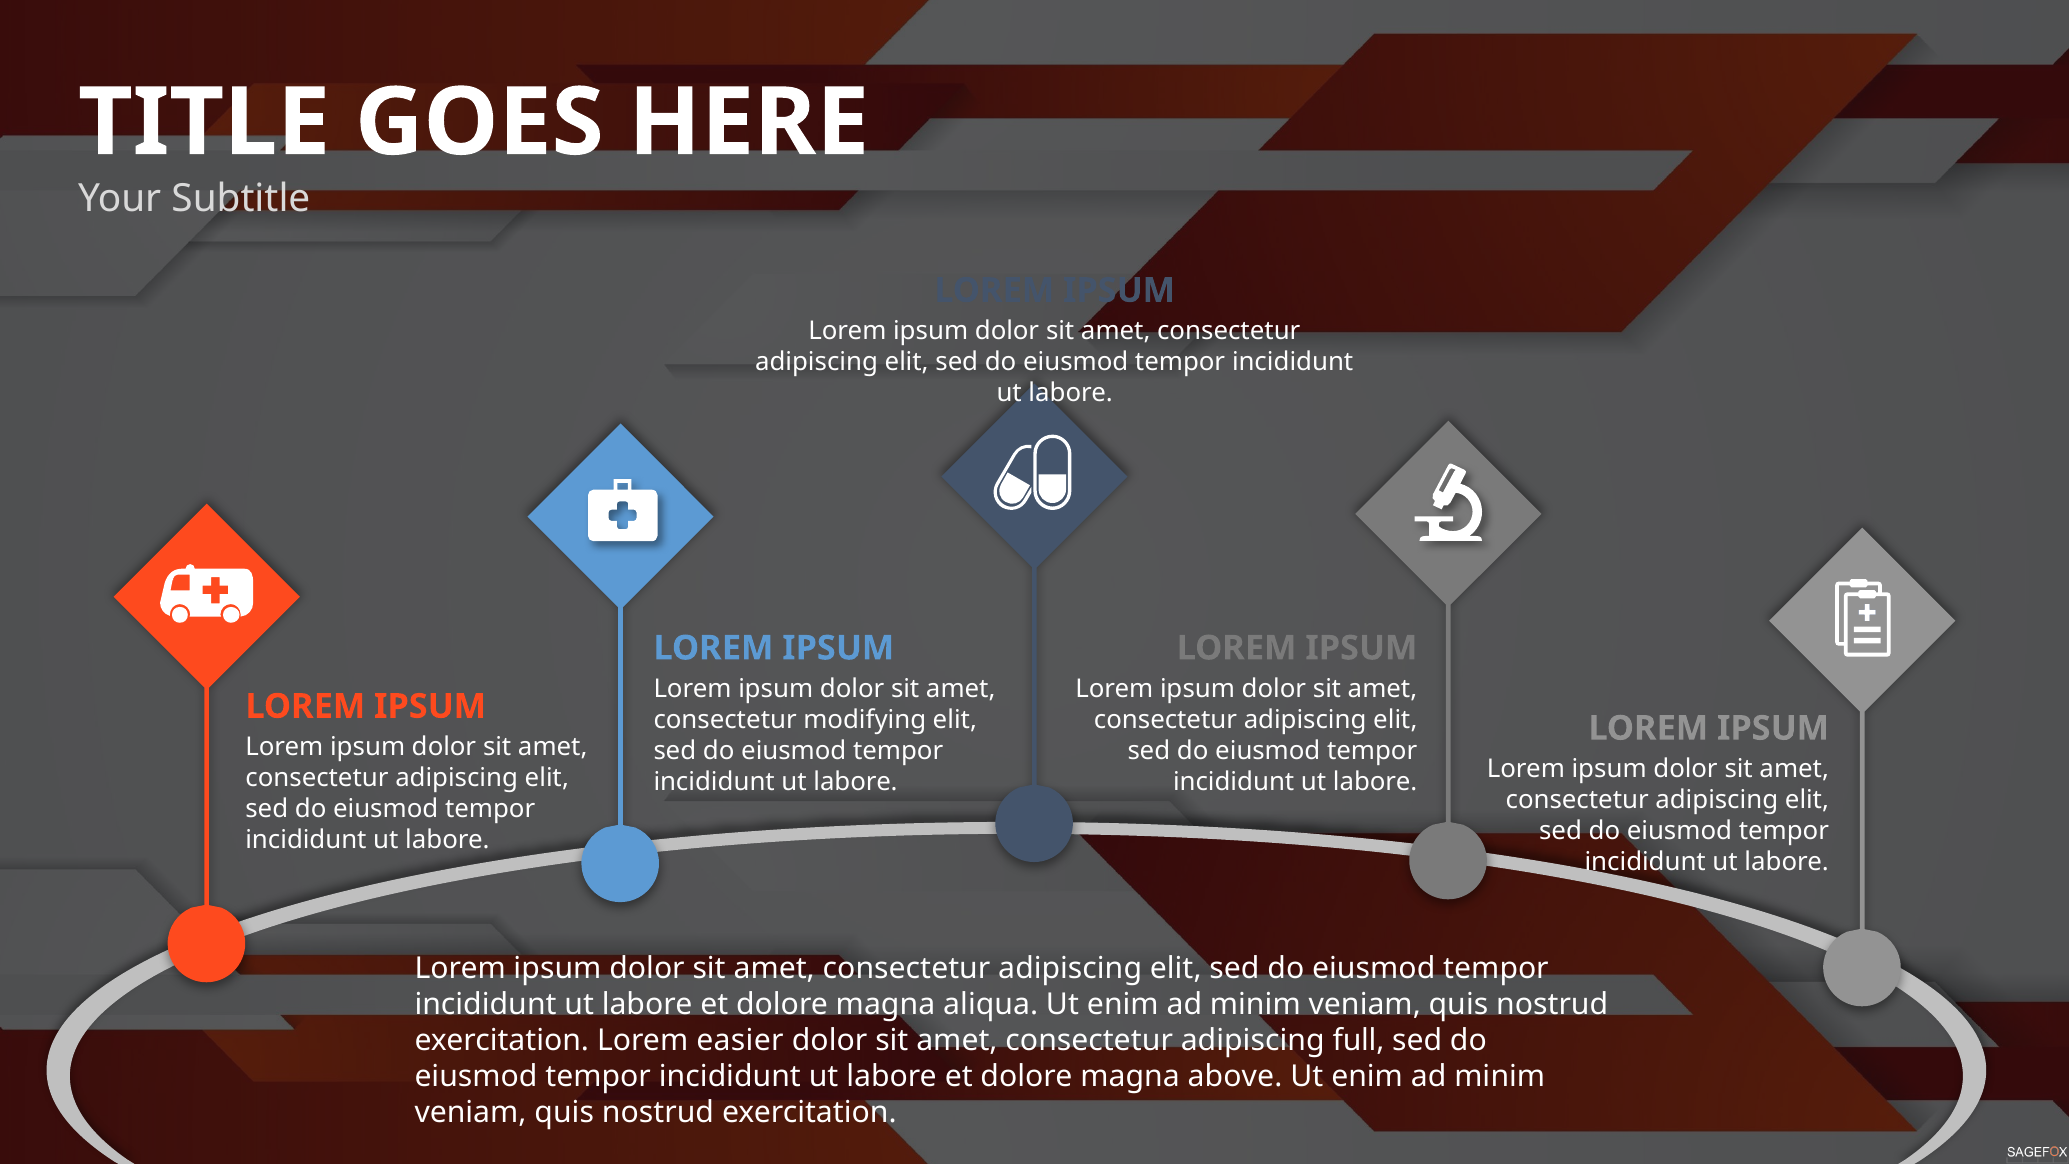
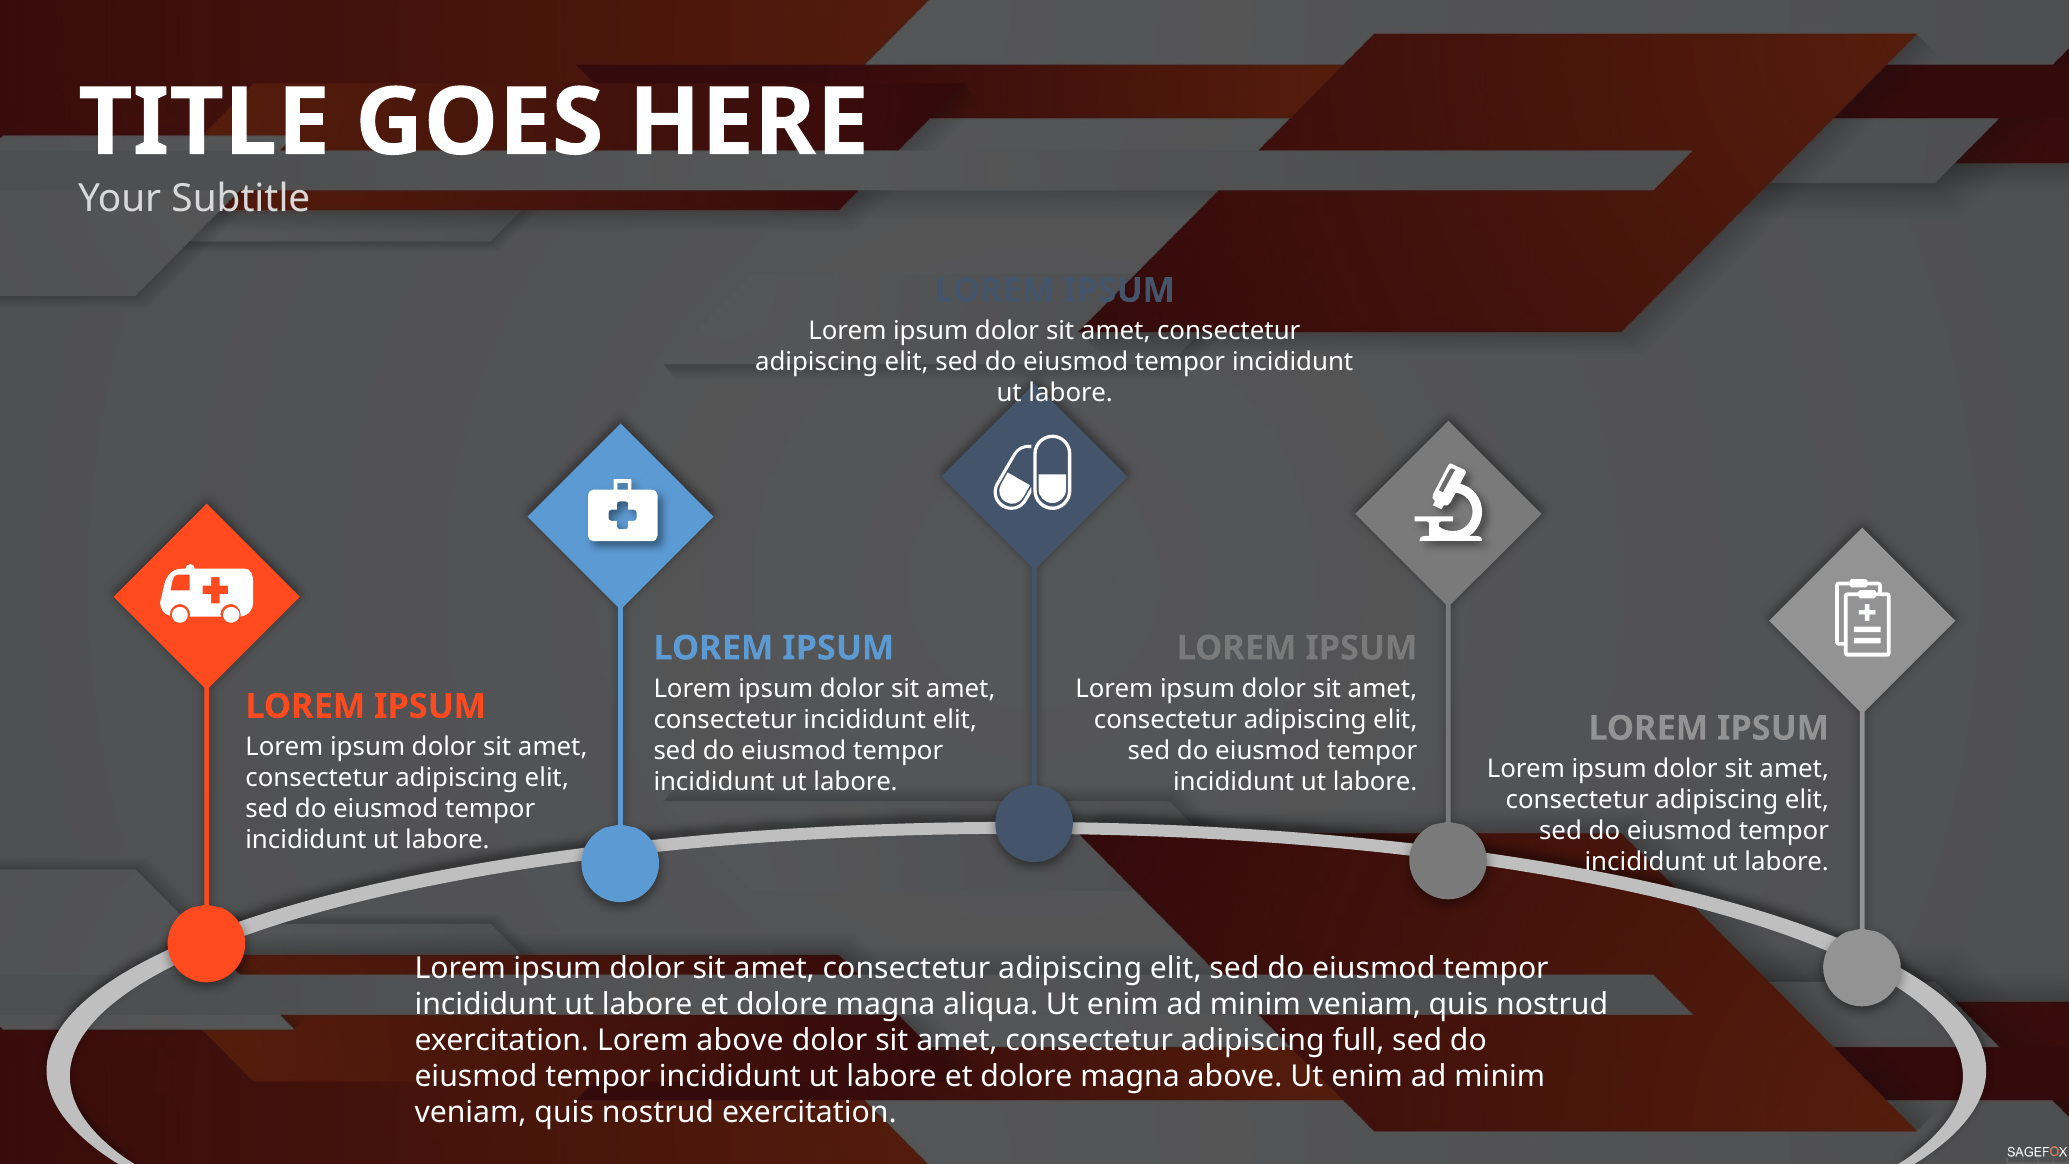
consectetur modifying: modifying -> incididunt (865, 720)
Lorem easier: easier -> above (740, 1040)
